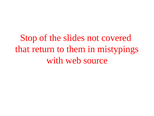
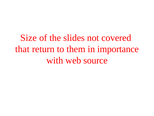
Stop: Stop -> Size (29, 38)
mistypings: mistypings -> importance (118, 49)
